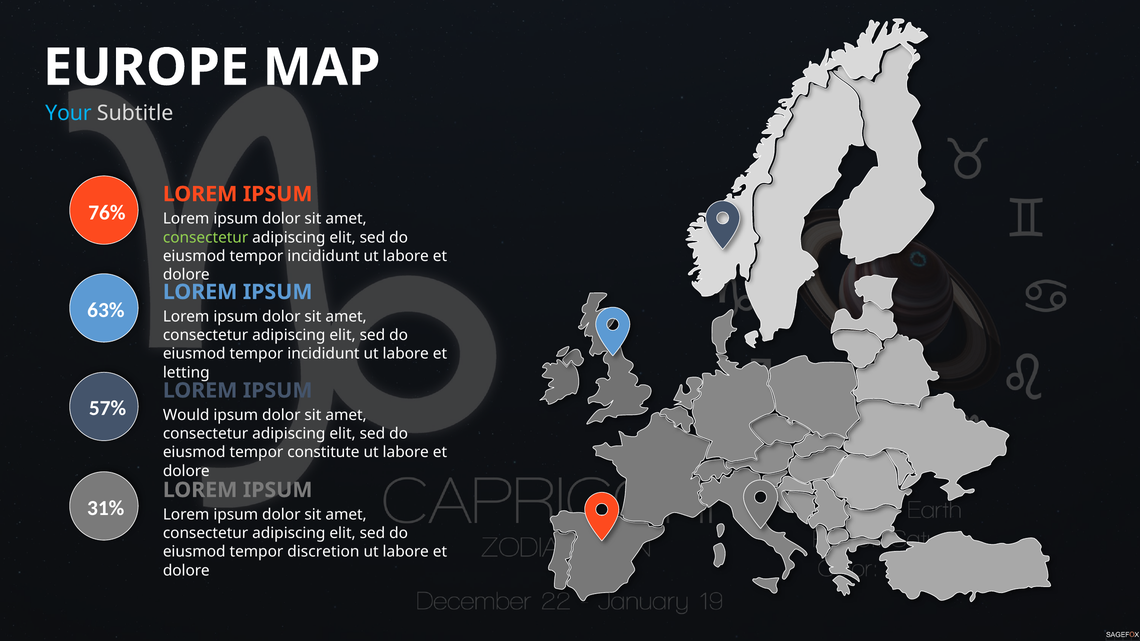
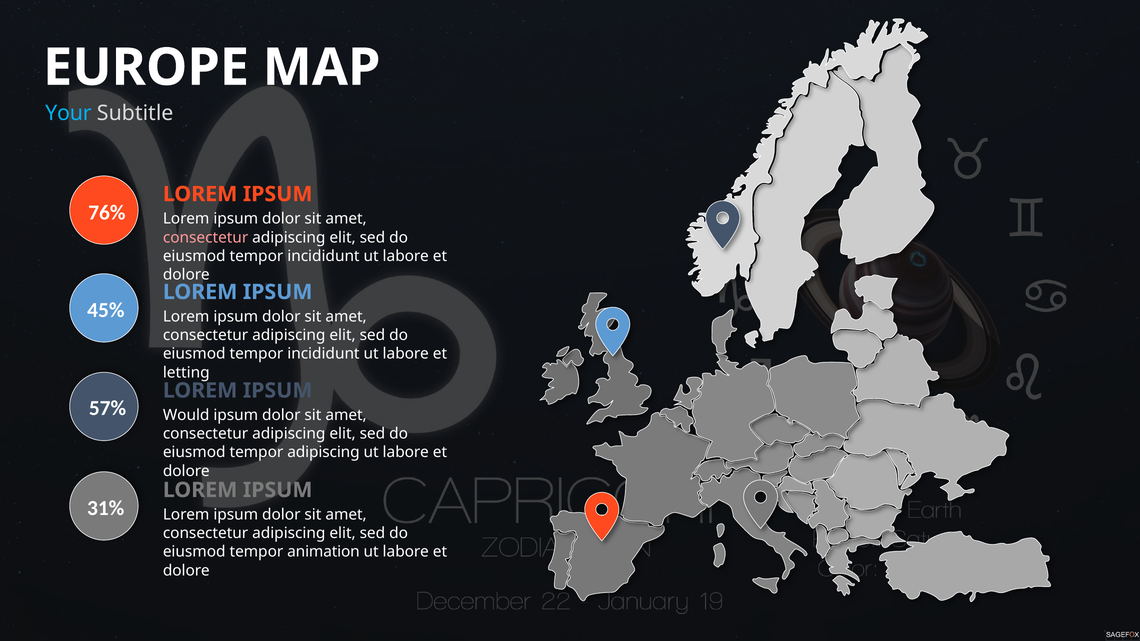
consectetur colour: light green -> pink (206, 238)
63%: 63% -> 45% (106, 310)
tempor constitute: constitute -> adipiscing (323, 453)
discretion: discretion -> animation (324, 552)
